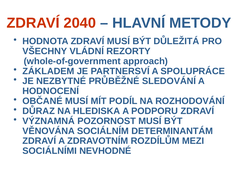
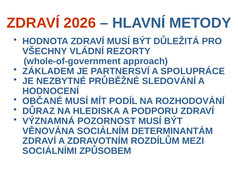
2040: 2040 -> 2026 (80, 23)
NEVHODNÉ: NEVHODNÉ -> ZPŮSOBEM (105, 151)
